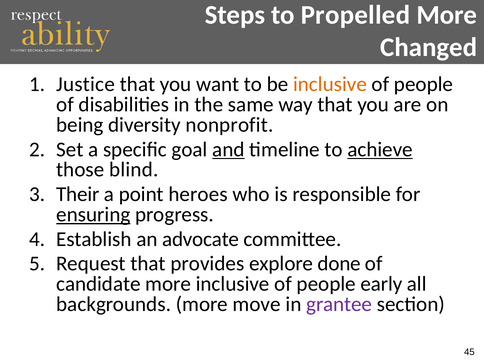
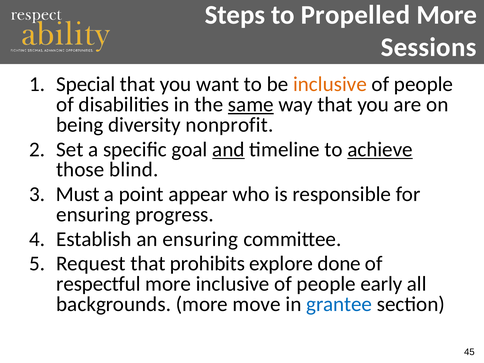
Changed: Changed -> Sessions (429, 47)
Justice: Justice -> Special (86, 84)
same underline: none -> present (251, 105)
Their: Their -> Must (78, 194)
heroes: heroes -> appear (198, 194)
ensuring underline: present -> none (93, 215)
an advocate: advocate -> ensuring (200, 239)
provides: provides -> prohibits (207, 264)
candidate: candidate -> respectful (98, 284)
grantee colour: purple -> blue (339, 304)
